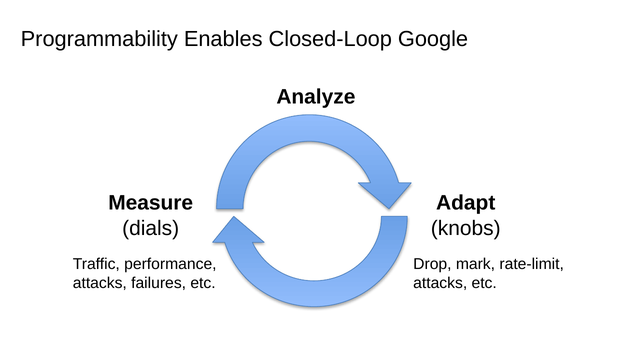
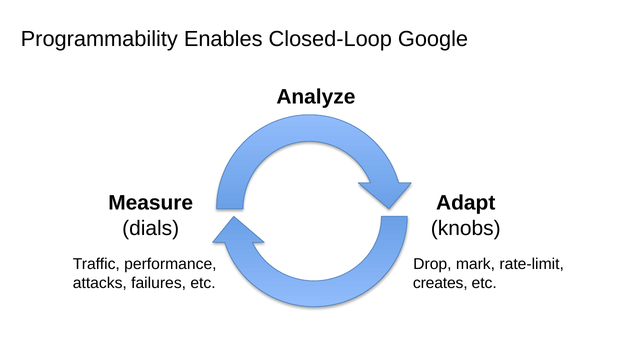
attacks: attacks -> creates (440, 283)
